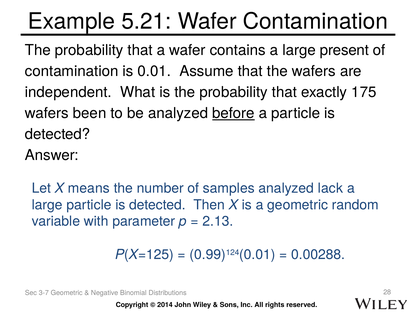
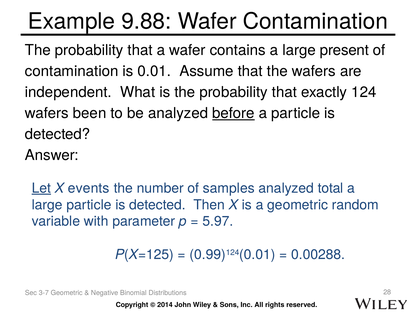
5.21: 5.21 -> 9.88 (146, 21)
175: 175 -> 124 (364, 92)
Let underline: none -> present (41, 188)
means: means -> events (89, 188)
lack: lack -> total (331, 188)
2.13: 2.13 -> 5.97 (218, 221)
